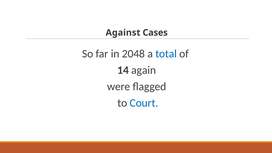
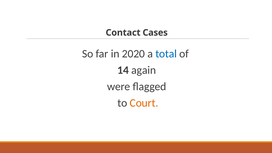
Against: Against -> Contact (123, 33)
2048: 2048 -> 2020 (133, 54)
Court colour: blue -> orange (144, 103)
